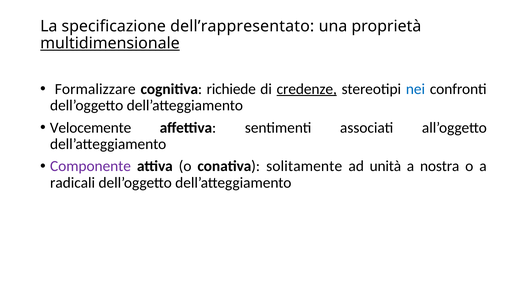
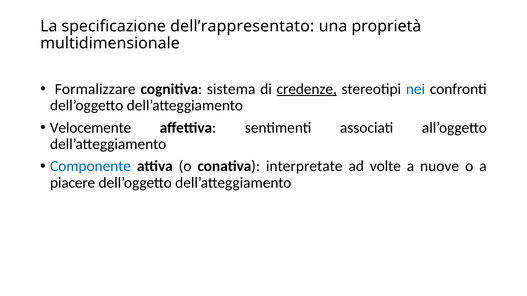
multidimensionale underline: present -> none (110, 43)
richiede: richiede -> sistema (231, 89)
Componente colour: purple -> blue (91, 167)
solitamente: solitamente -> interpretate (304, 167)
unità: unità -> volte (385, 167)
nostra: nostra -> nuove (440, 167)
radicali: radicali -> piacere (73, 183)
